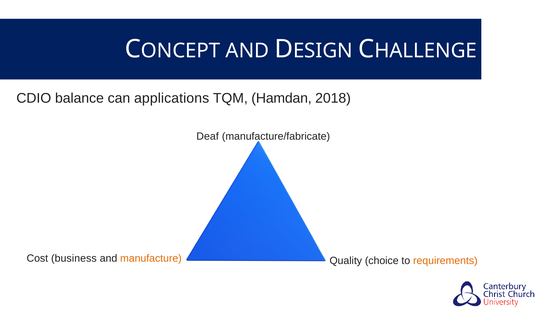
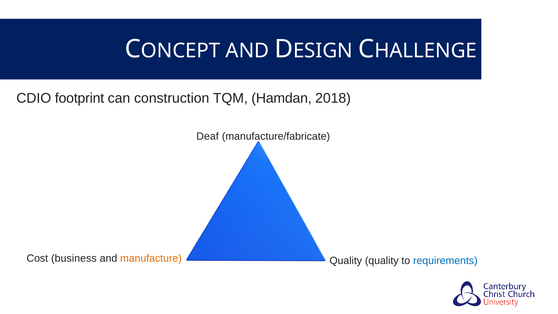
balance: balance -> footprint (80, 98)
applications: applications -> construction (172, 98)
Quality choice: choice -> quality (382, 261)
requirements colour: orange -> blue (445, 261)
